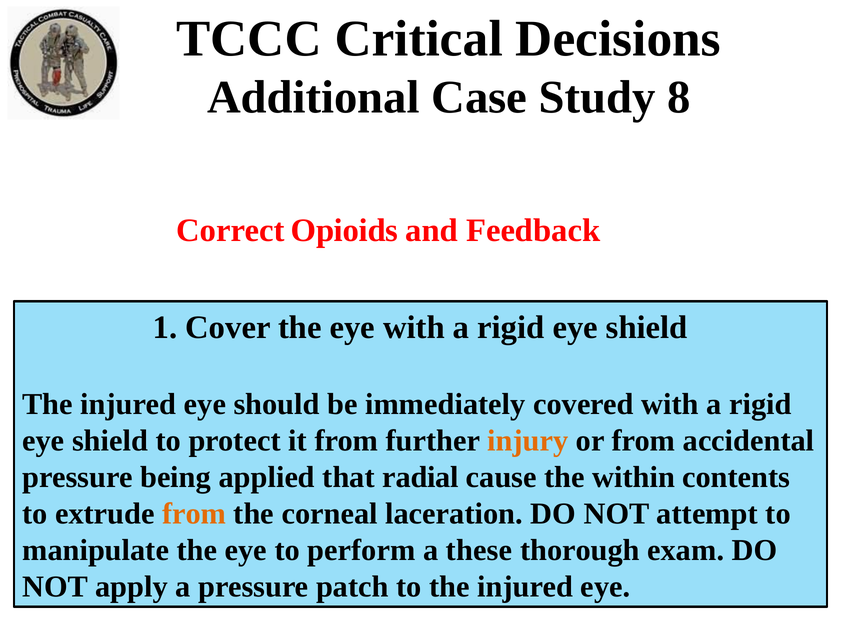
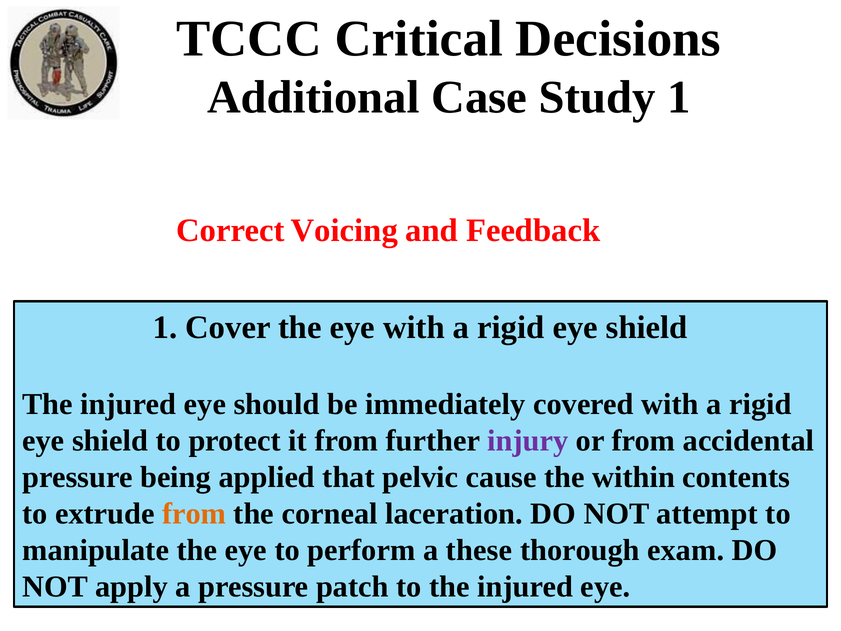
Study 8: 8 -> 1 (679, 97)
Opioids: Opioids -> Voicing (344, 230)
injury colour: orange -> purple (528, 441)
radial: radial -> pelvic (420, 477)
